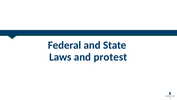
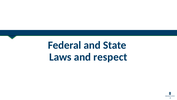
protest: protest -> respect (110, 57)
